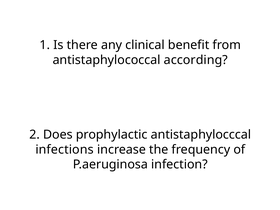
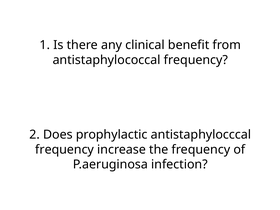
antistaphylococcal according: according -> frequency (196, 60)
infections: infections -> frequency (65, 150)
